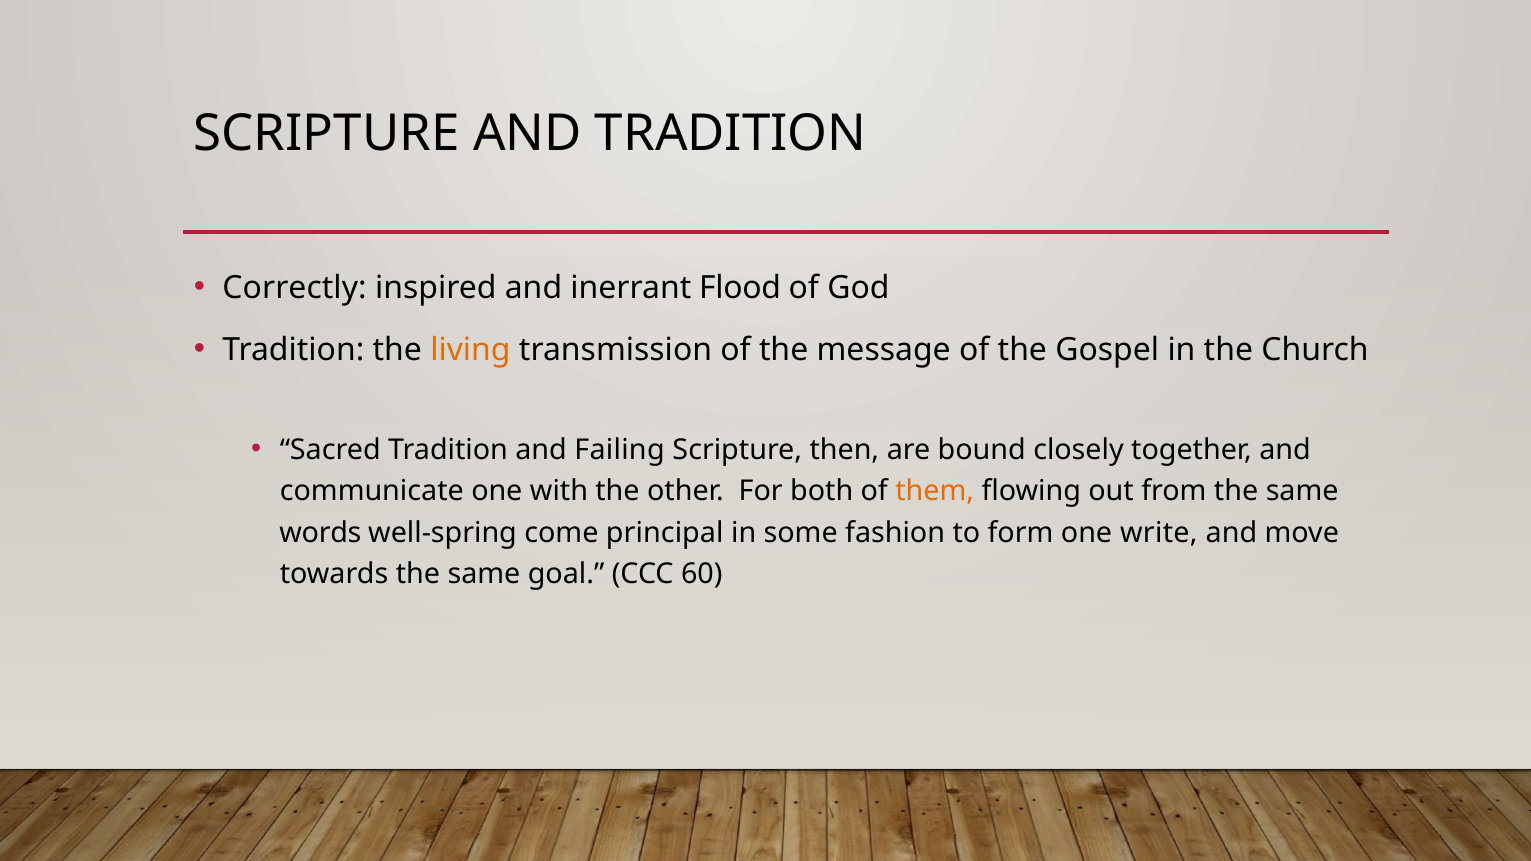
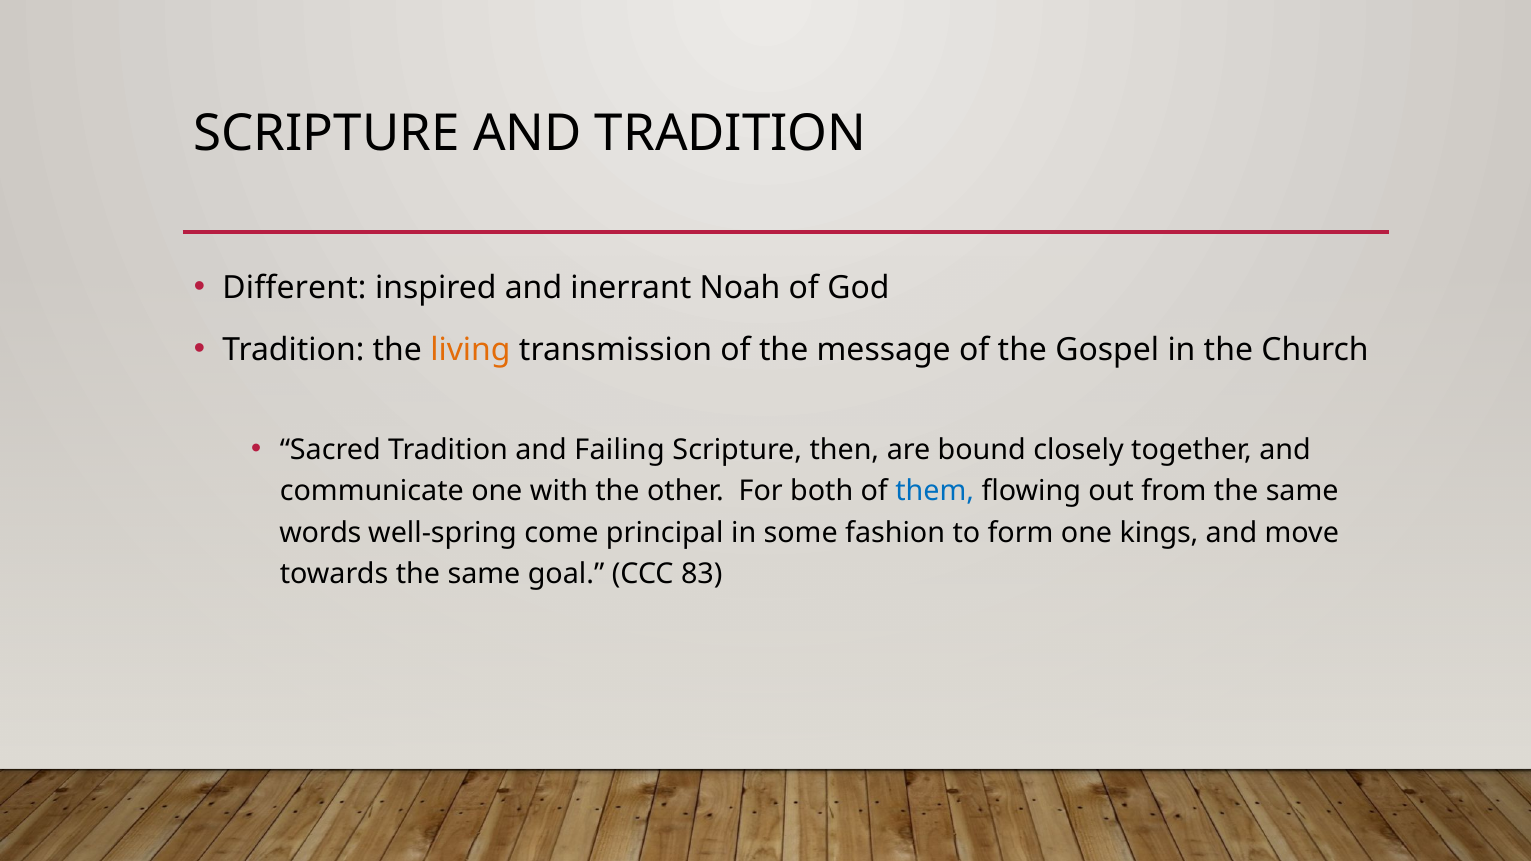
Correctly: Correctly -> Different (294, 288)
Flood: Flood -> Noah (740, 288)
them colour: orange -> blue (935, 491)
write: write -> kings (1159, 533)
60: 60 -> 83 (702, 574)
